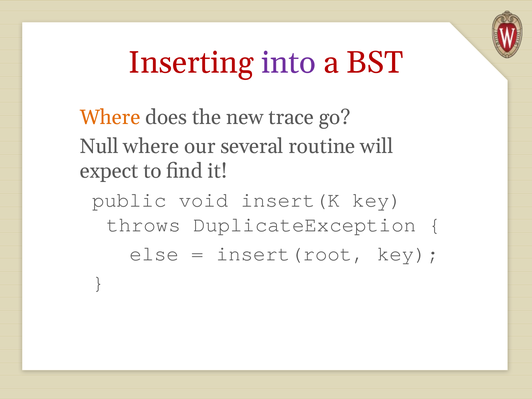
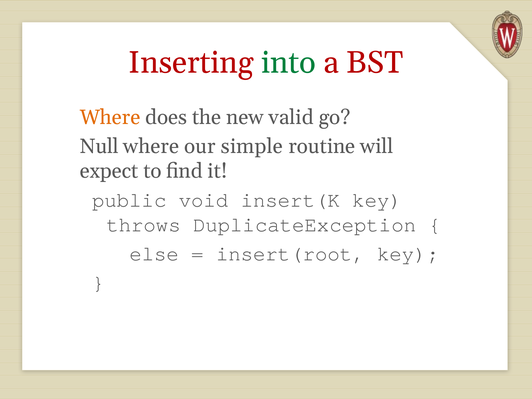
into colour: purple -> green (289, 63)
trace: trace -> valid (291, 117)
several: several -> simple (252, 146)
